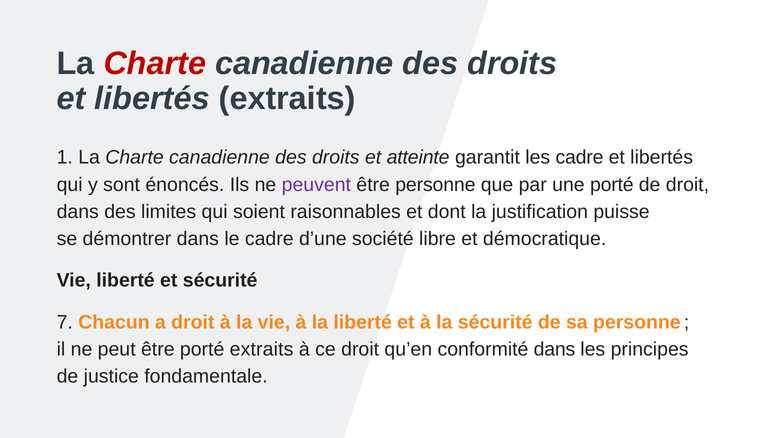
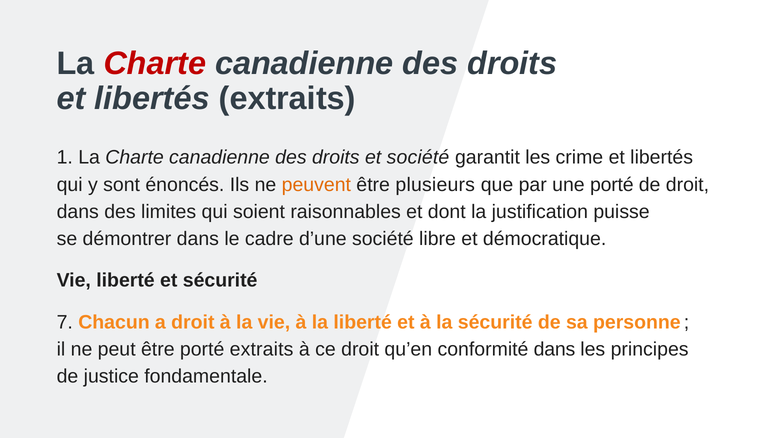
et atteinte: atteinte -> société (418, 158)
les cadre: cadre -> crime (579, 158)
peuvent colour: purple -> orange (316, 185)
être personne: personne -> plusieurs (435, 185)
